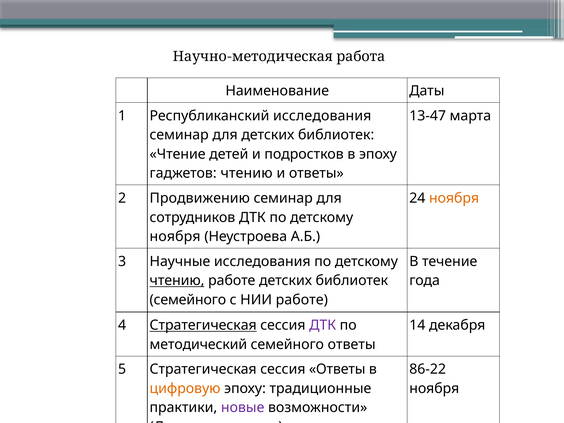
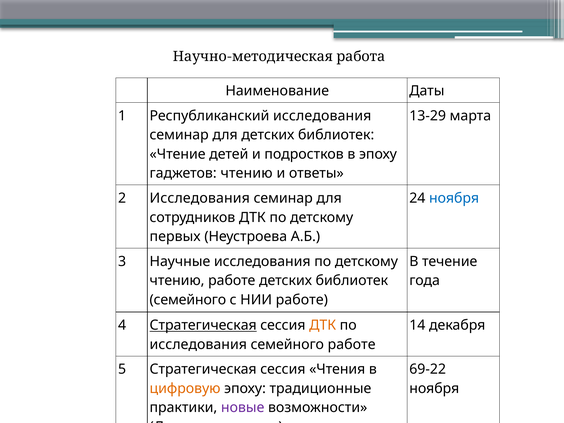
13-47: 13-47 -> 13-29 (428, 116)
2 Продвижению: Продвижению -> Исследования (200, 198)
ноября colour: orange -> blue (454, 198)
ноября: ноября -> первых (175, 237)
чтению underline: present -> none (177, 281)
ДТК colour: purple -> orange (323, 325)
методический: методический -> исследования (198, 344)
семейного ответы: ответы -> работе (352, 344)
сессия Ответы: Ответы -> Чтения (337, 369)
86-22: 86-22 -> 69-22 (428, 369)
